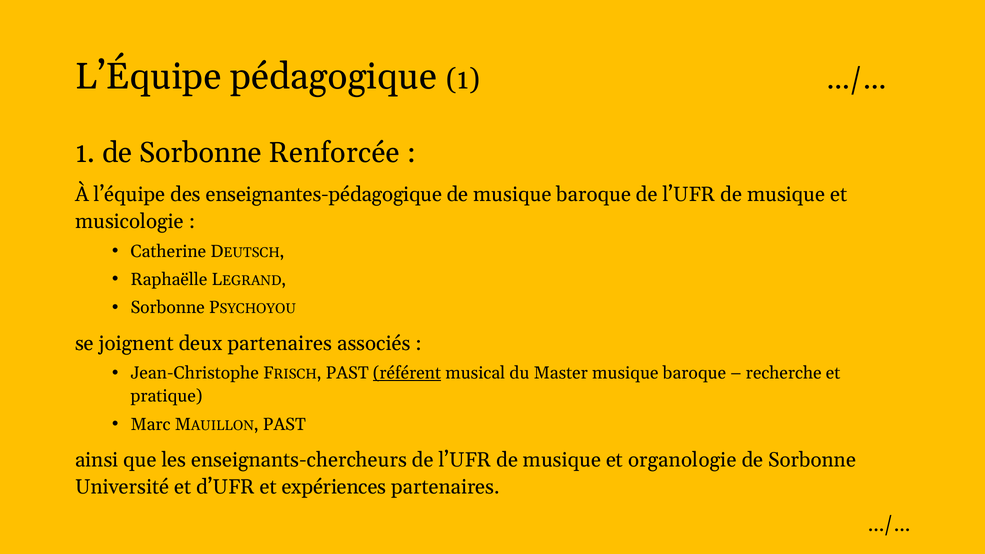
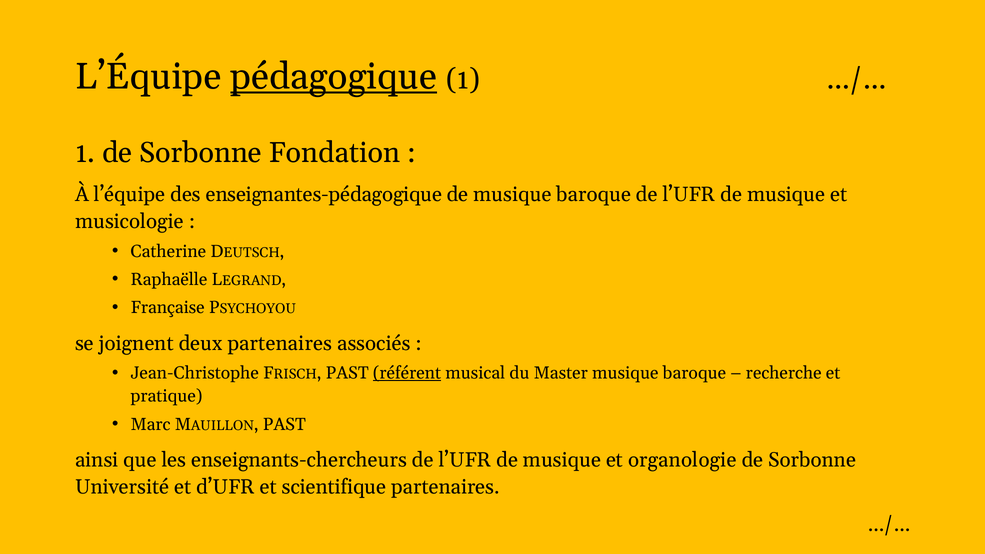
pédagogique underline: none -> present (334, 76)
Renforcée: Renforcée -> Fondation (334, 153)
Sorbonne: Sorbonne -> Française (168, 308)
expériences: expériences -> scientifique (334, 487)
